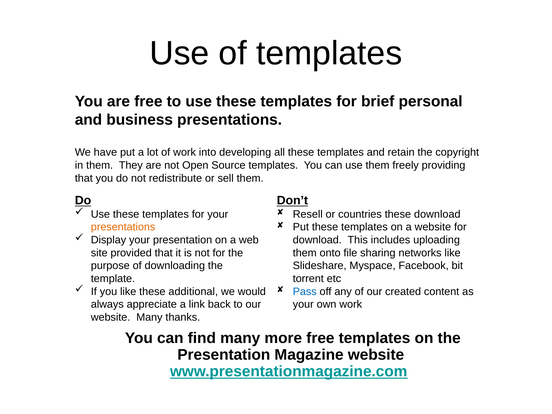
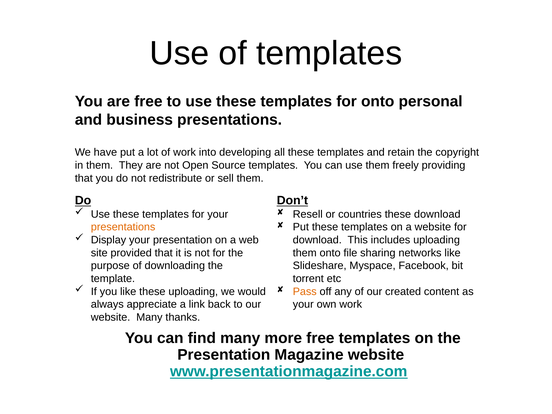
for brief: brief -> onto (378, 101)
these additional: additional -> uploading (193, 291)
Pass colour: blue -> orange (305, 291)
